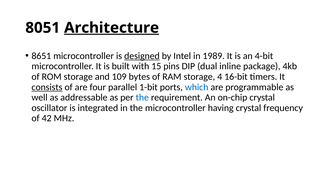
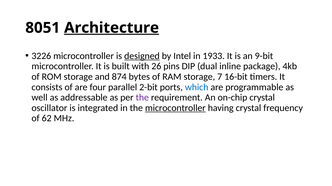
8651: 8651 -> 3226 (41, 56)
1989: 1989 -> 1933 (214, 56)
4-bit: 4-bit -> 9-bit (264, 56)
15: 15 -> 26 (156, 67)
109: 109 -> 874 (119, 77)
4: 4 -> 7 (220, 77)
consists underline: present -> none (47, 87)
1-bit: 1-bit -> 2-bit (148, 87)
the colour: blue -> purple (142, 98)
microcontroller underline: none -> present (175, 108)
42: 42 -> 62 (47, 119)
